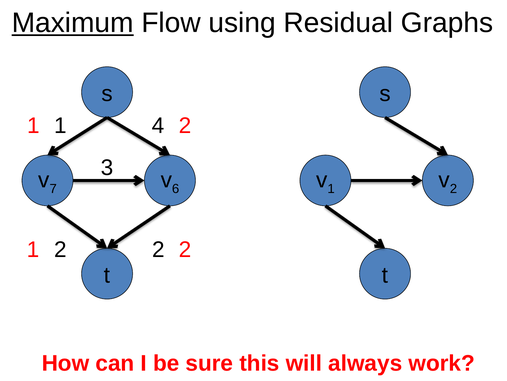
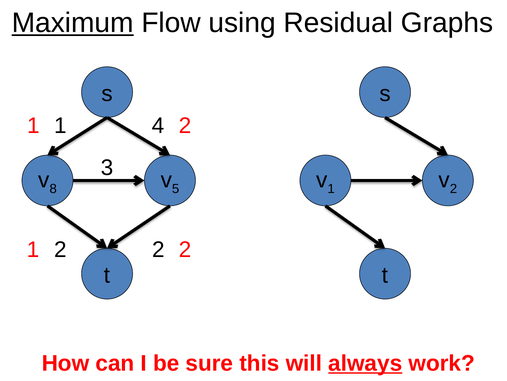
7: 7 -> 8 (53, 189)
6: 6 -> 5 (176, 189)
always underline: none -> present (365, 363)
